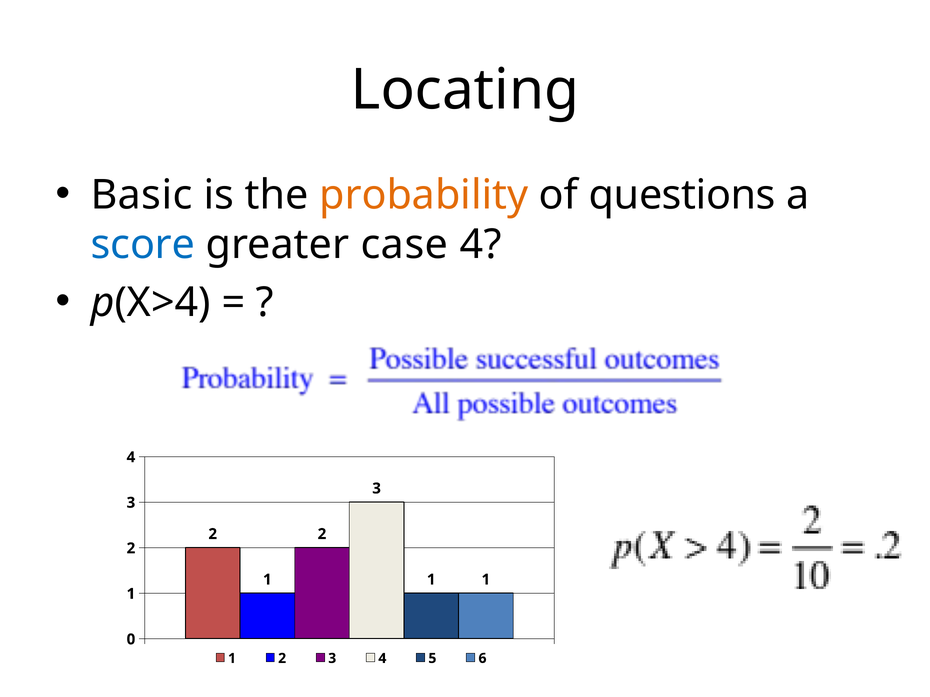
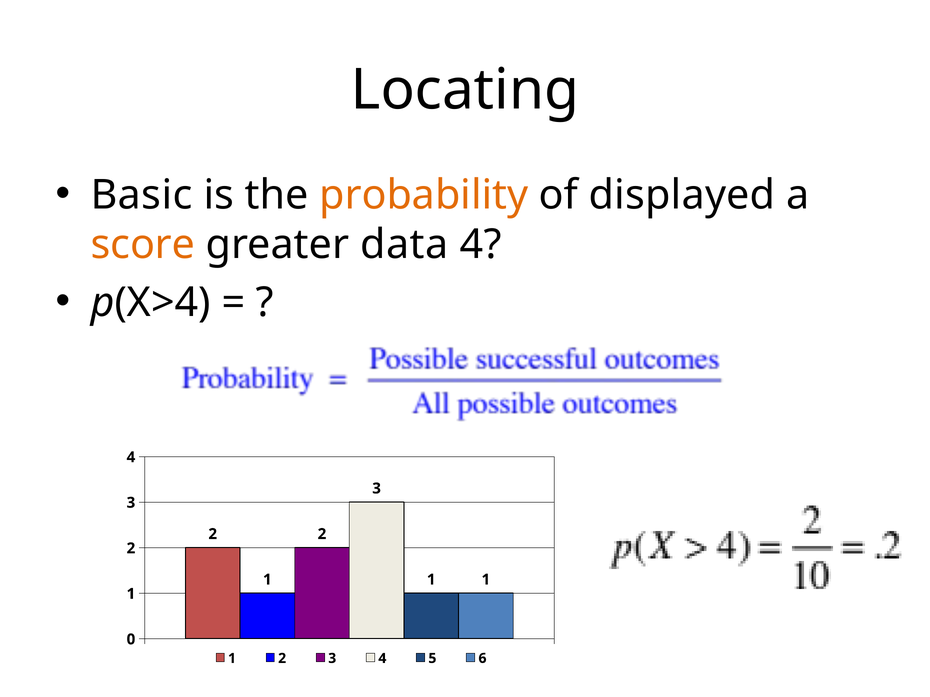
questions: questions -> displayed (682, 195)
score colour: blue -> orange (143, 245)
case: case -> data (404, 245)
